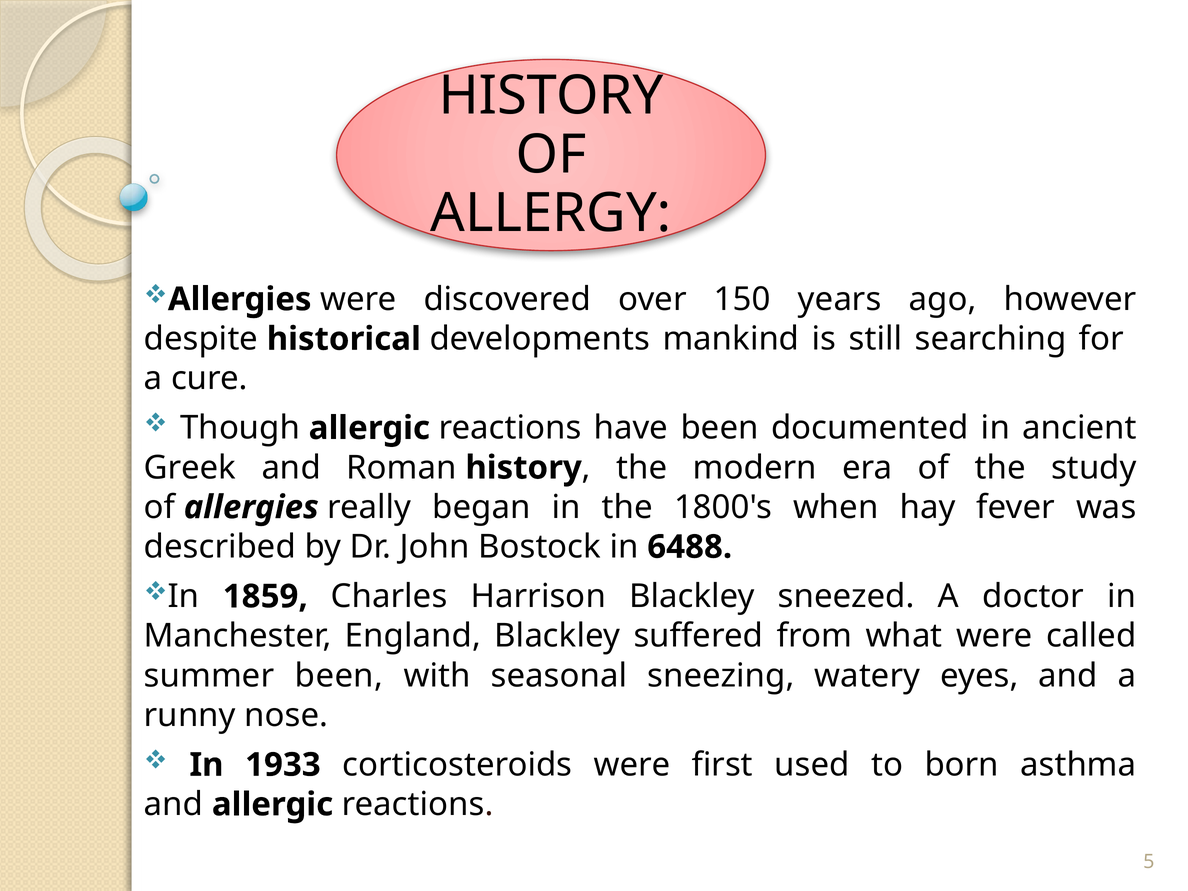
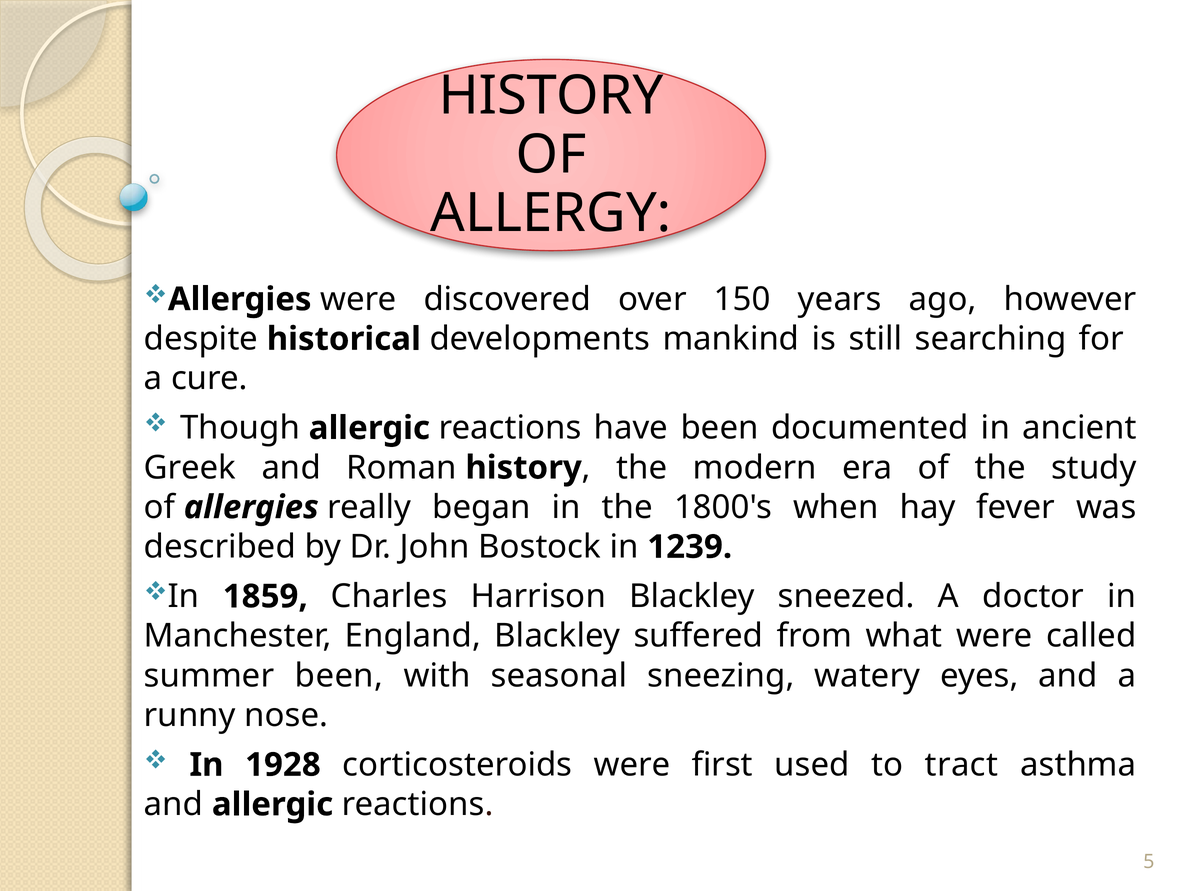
6488: 6488 -> 1239 (690, 547)
1933: 1933 -> 1928 (283, 765)
born: born -> tract (961, 765)
